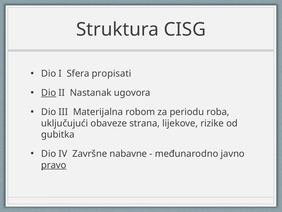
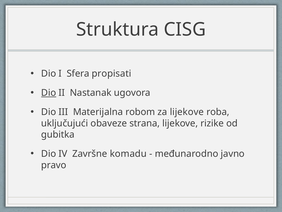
za periodu: periodu -> lijekove (187, 112)
nabavne: nabavne -> komadu (128, 153)
pravo underline: present -> none (54, 165)
